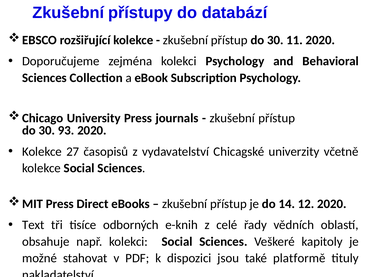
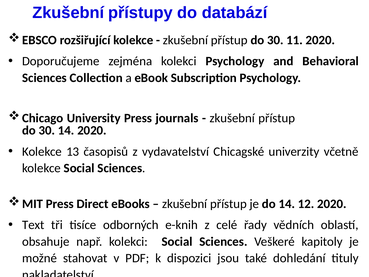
30 93: 93 -> 14 (66, 130)
27: 27 -> 13 (73, 152)
platformě: platformě -> dohledání (299, 258)
